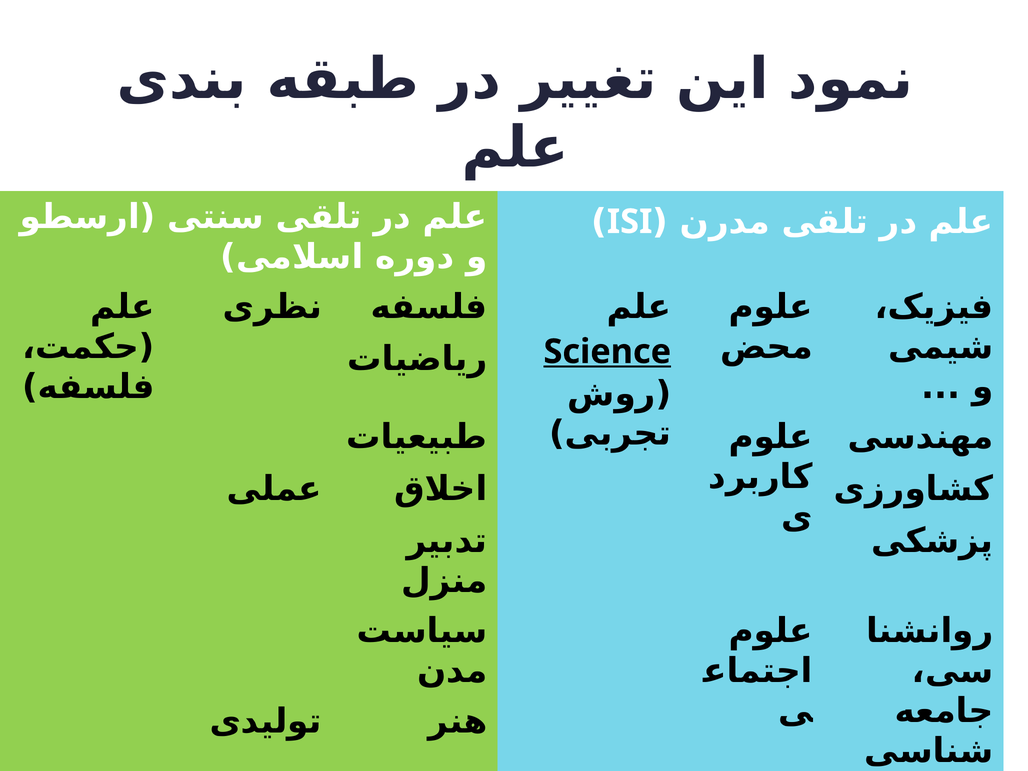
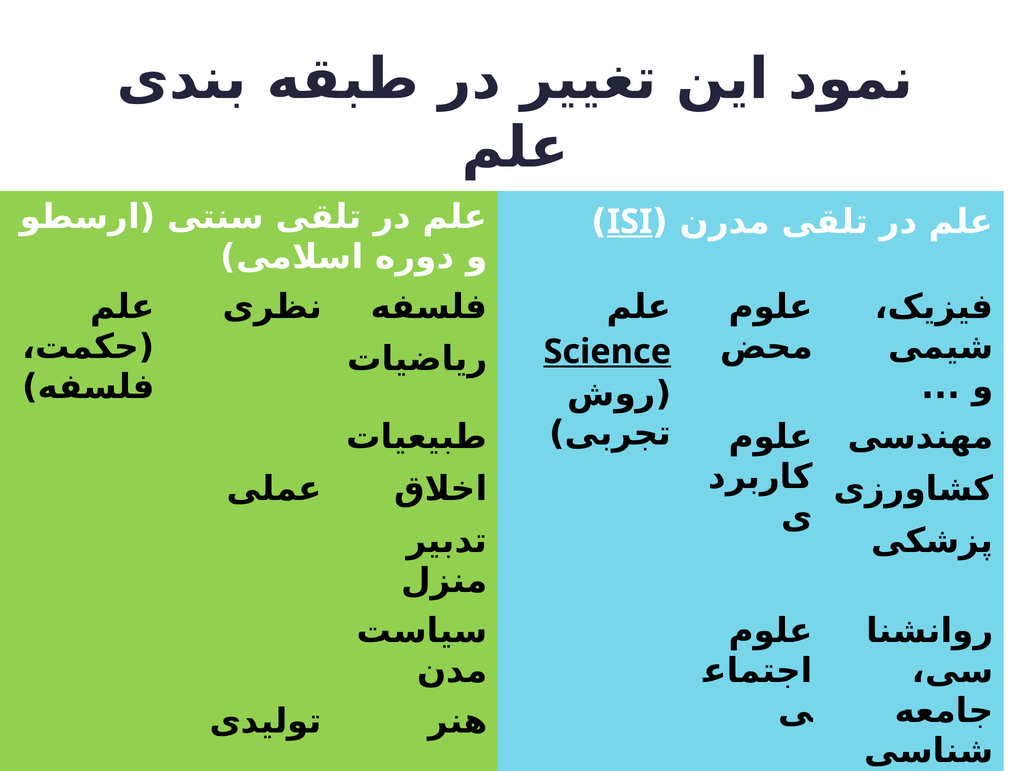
ISI underline: none -> present (630, 222)
